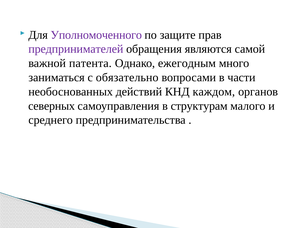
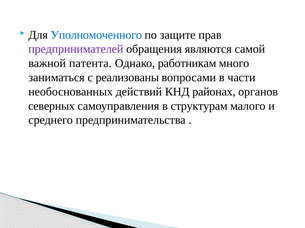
Уполномоченного colour: purple -> blue (96, 35)
ежегодным: ежегодным -> работникам (187, 63)
обязательно: обязательно -> реализованы (127, 78)
каждом: каждом -> районах (214, 92)
